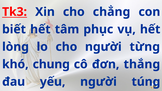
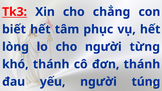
khó chung: chung -> thánh (51, 64)
đơn thắng: thắng -> thánh (142, 64)
